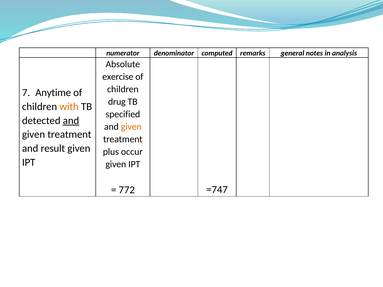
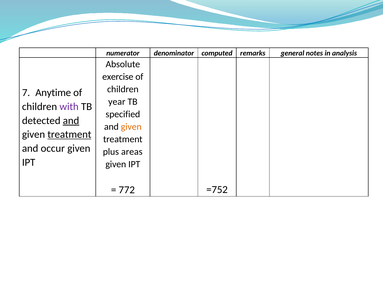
drug: drug -> year (117, 102)
with colour: orange -> purple (69, 107)
treatment underline: none -> present (69, 135)
result: result -> occur (53, 149)
occur: occur -> areas (132, 152)
=747: =747 -> =752 (217, 190)
